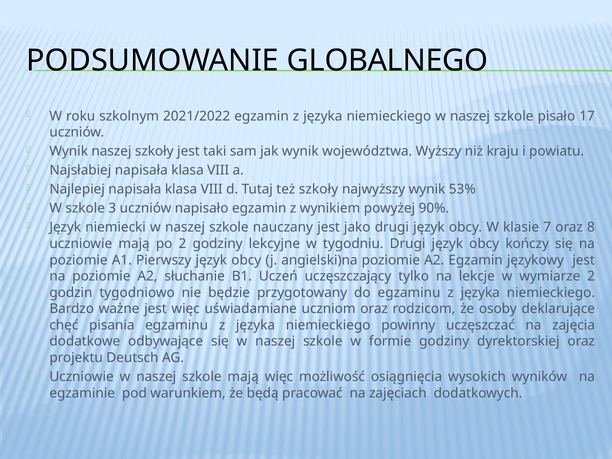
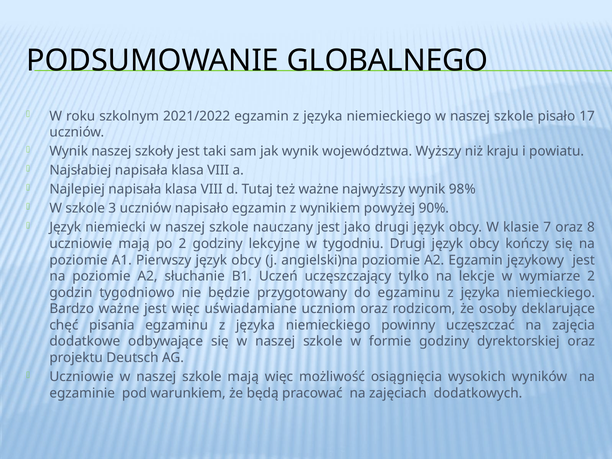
też szkoły: szkoły -> ważne (319, 189)
53%: 53% -> 98% (462, 189)
